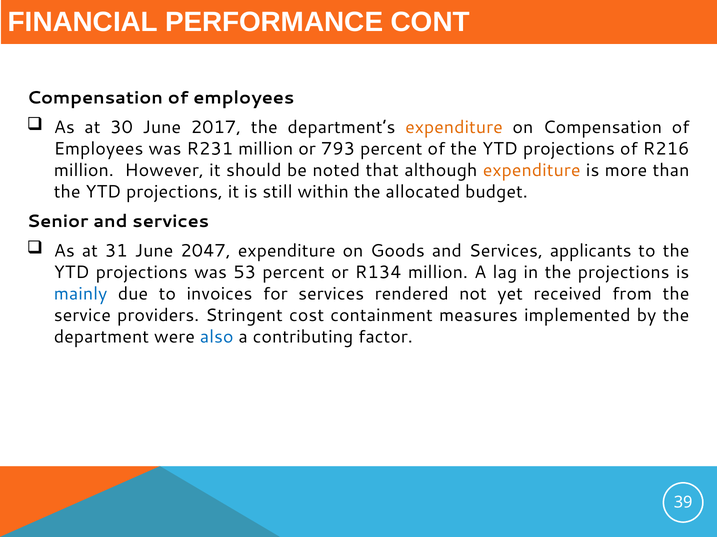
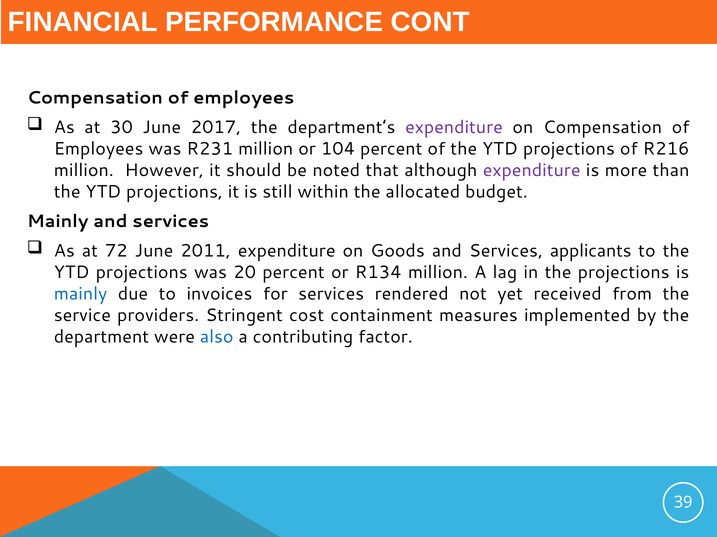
expenditure colour: orange -> purple (454, 128)
793: 793 -> 104 (338, 149)
expenditure colour: orange -> purple (532, 171)
Senior: Senior -> Mainly (58, 222)
31: 31 -> 72 (116, 251)
2047: 2047 -> 2011 (206, 251)
53: 53 -> 20 (245, 273)
